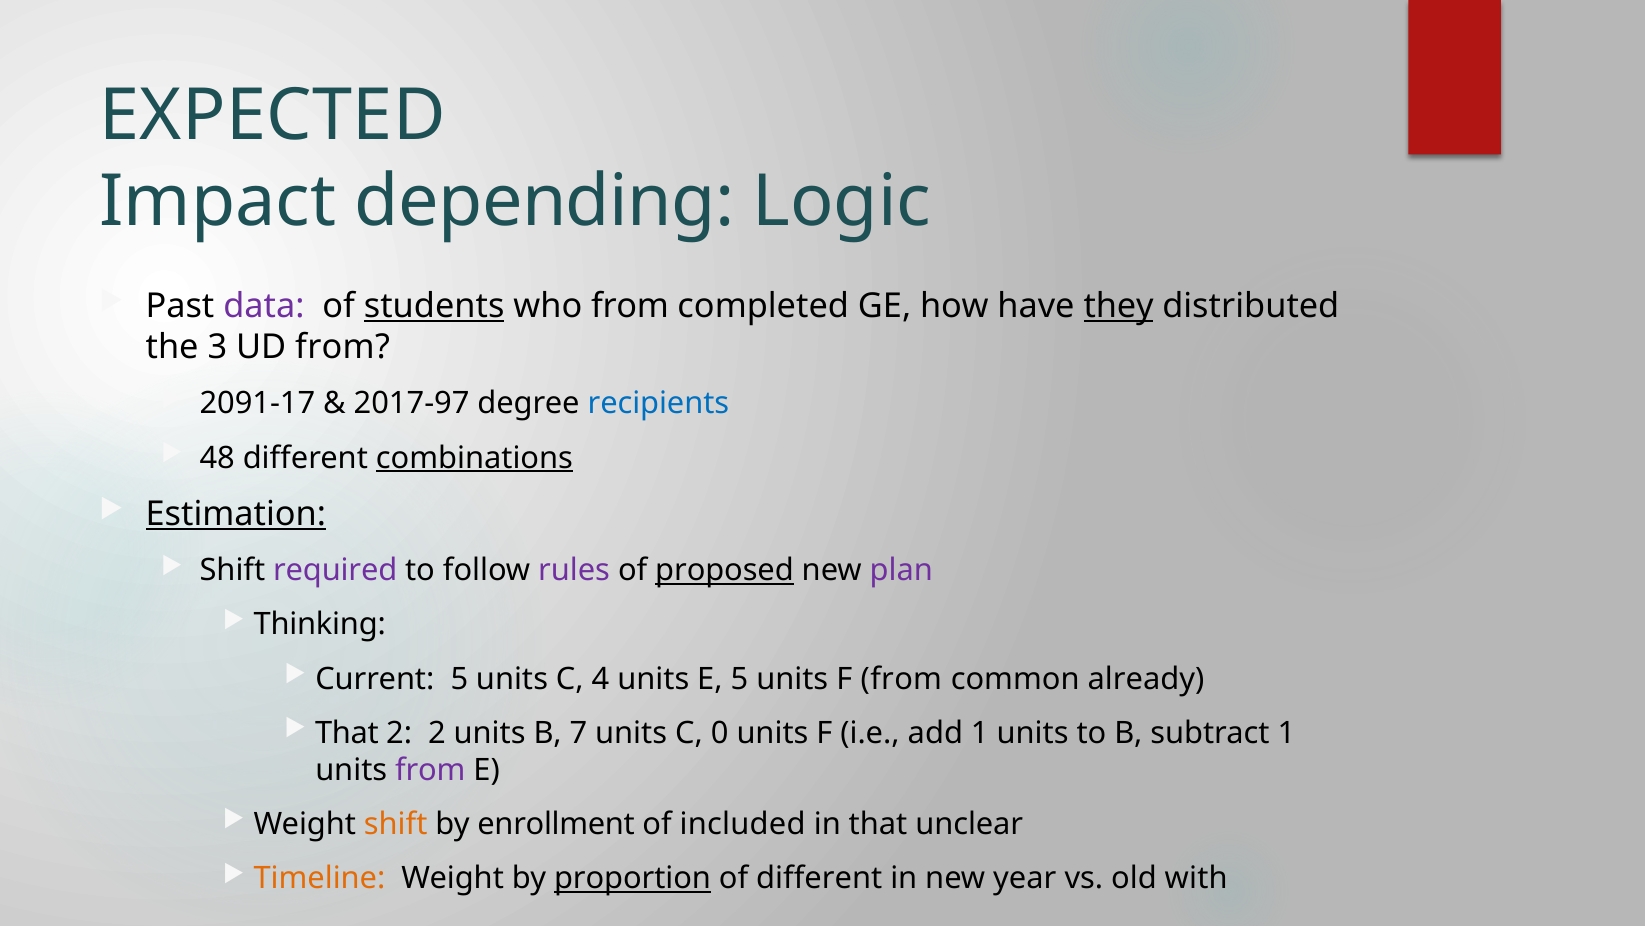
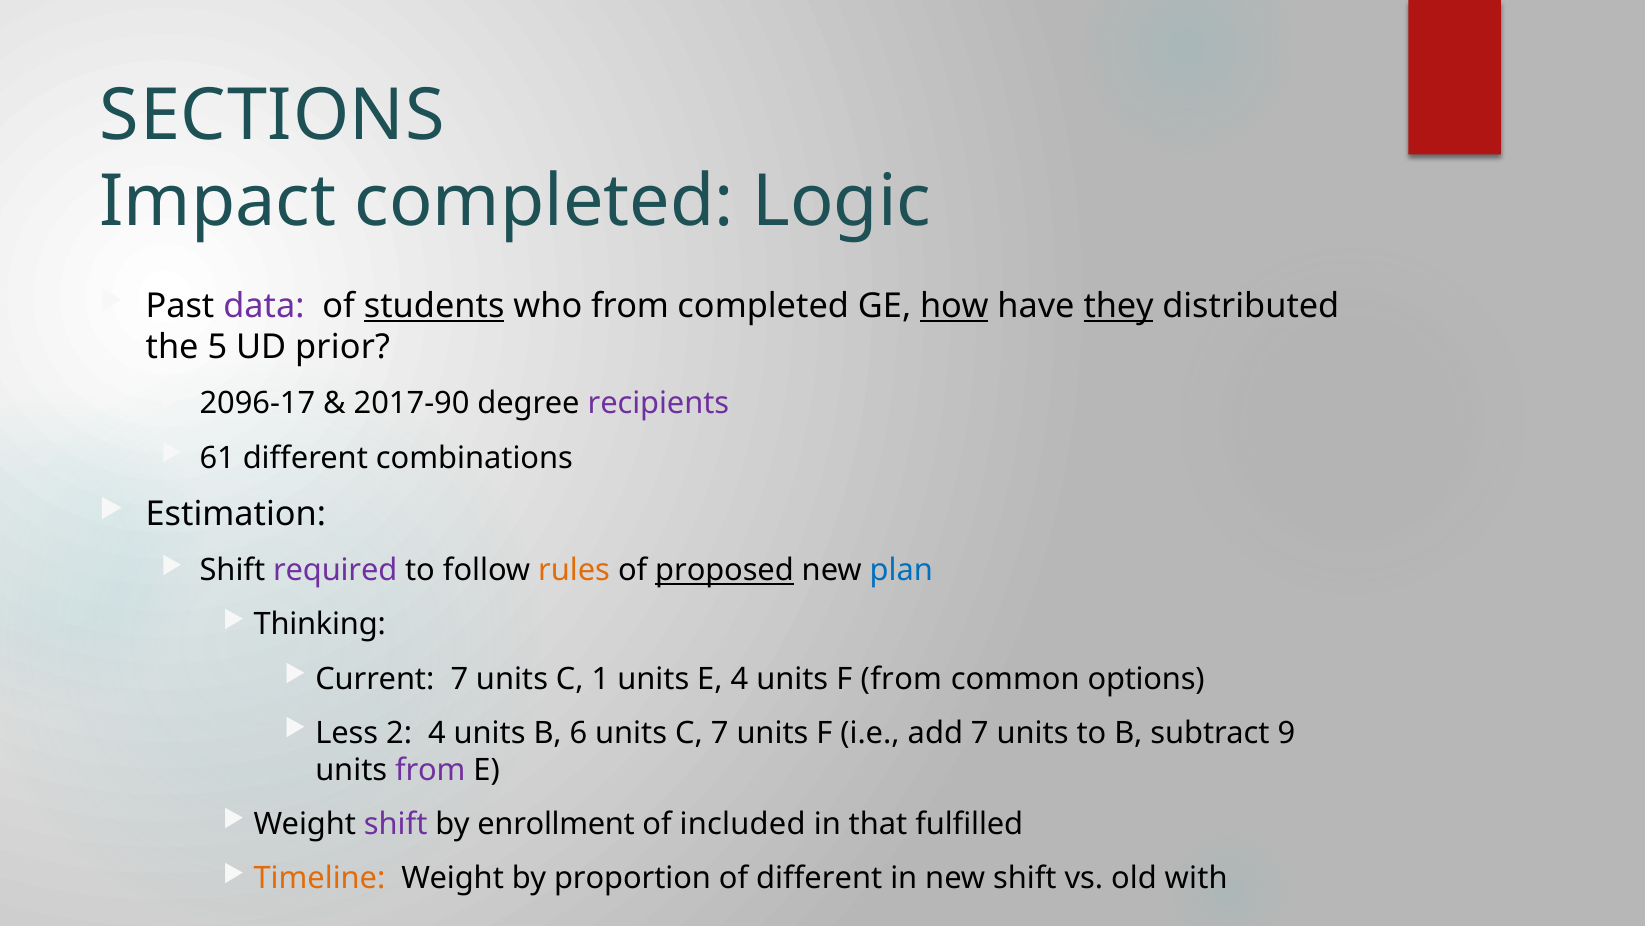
EXPECTED: EXPECTED -> SECTIONS (272, 116)
Impact depending: depending -> completed (544, 202)
how underline: none -> present (954, 306)
3: 3 -> 5 (217, 347)
UD from: from -> prior (343, 347)
2091-17: 2091-17 -> 2096-17 (257, 403)
2017-97: 2017-97 -> 2017-90 (412, 403)
recipients colour: blue -> purple (658, 403)
48: 48 -> 61 (217, 458)
combinations underline: present -> none (474, 458)
Estimation underline: present -> none (236, 514)
rules colour: purple -> orange (574, 570)
plan colour: purple -> blue (901, 570)
Current 5: 5 -> 7 (459, 678)
4: 4 -> 1 (600, 678)
E 5: 5 -> 4 (740, 678)
already: already -> options (1146, 678)
That: That -> Less (347, 732)
2 2: 2 -> 4 (437, 732)
7: 7 -> 6 (578, 732)
C 0: 0 -> 7 (720, 732)
add 1: 1 -> 7 (980, 732)
subtract 1: 1 -> 9 (1286, 732)
shift colour: orange -> purple (396, 824)
unclear: unclear -> fulfilled (969, 824)
proportion underline: present -> none (633, 878)
new year: year -> shift (1025, 878)
